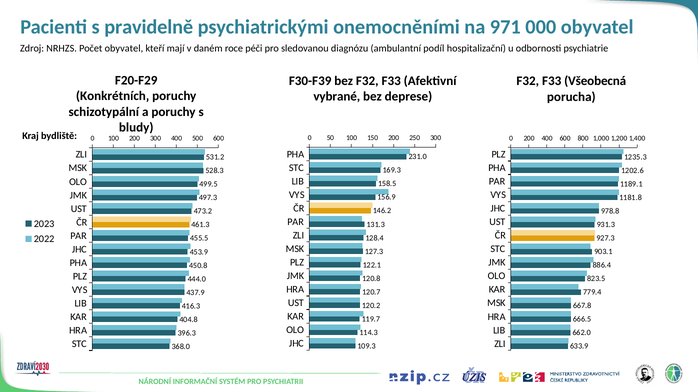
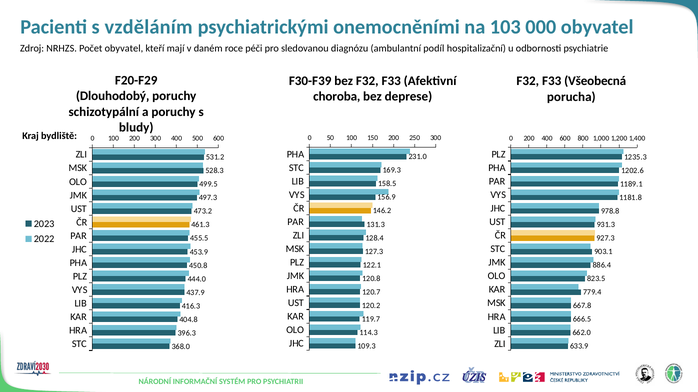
pravidelně: pravidelně -> vzděláním (149, 27)
971: 971 -> 103 (505, 27)
Konkrétních‚: Konkrétních‚ -> Dlouhodobý‚ (113, 96)
vybrané: vybrané -> choroba (337, 97)
